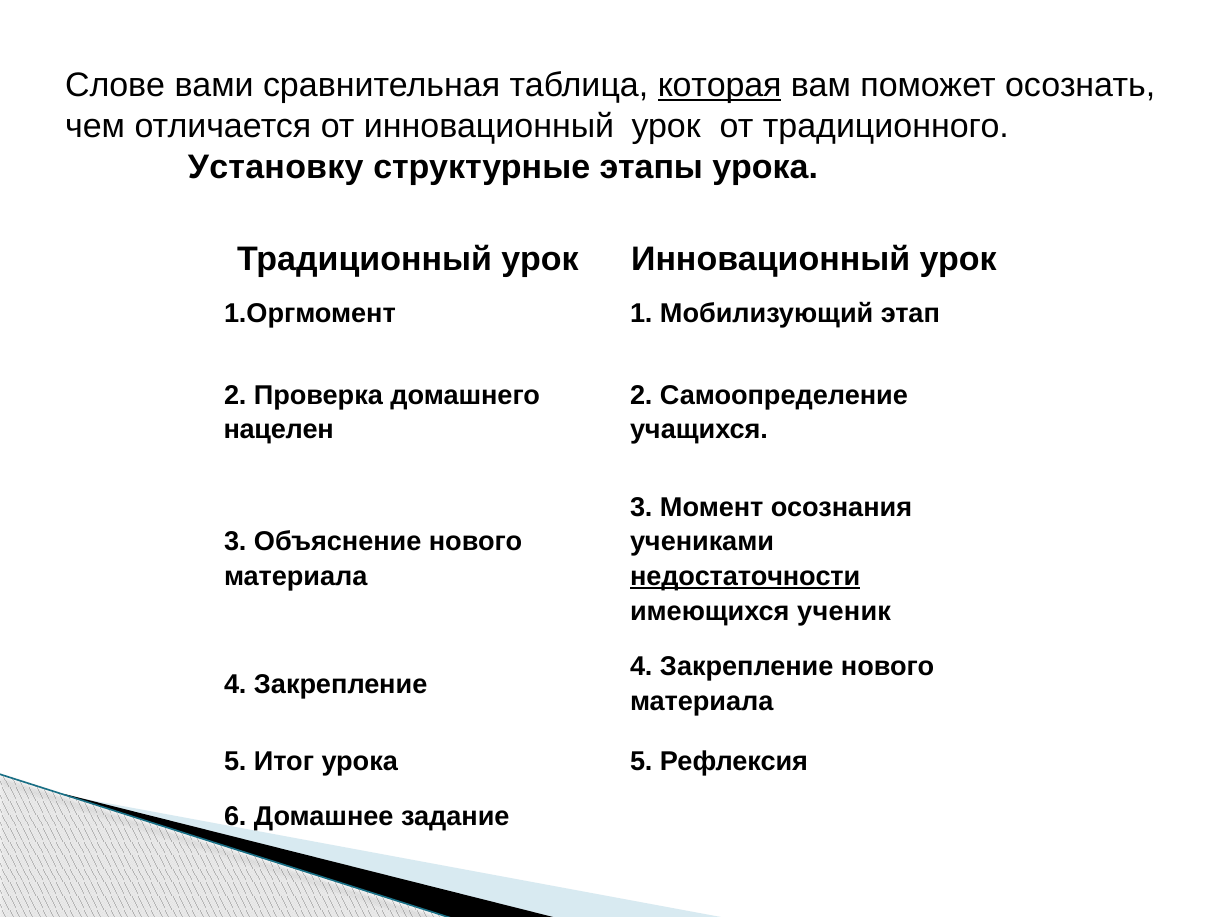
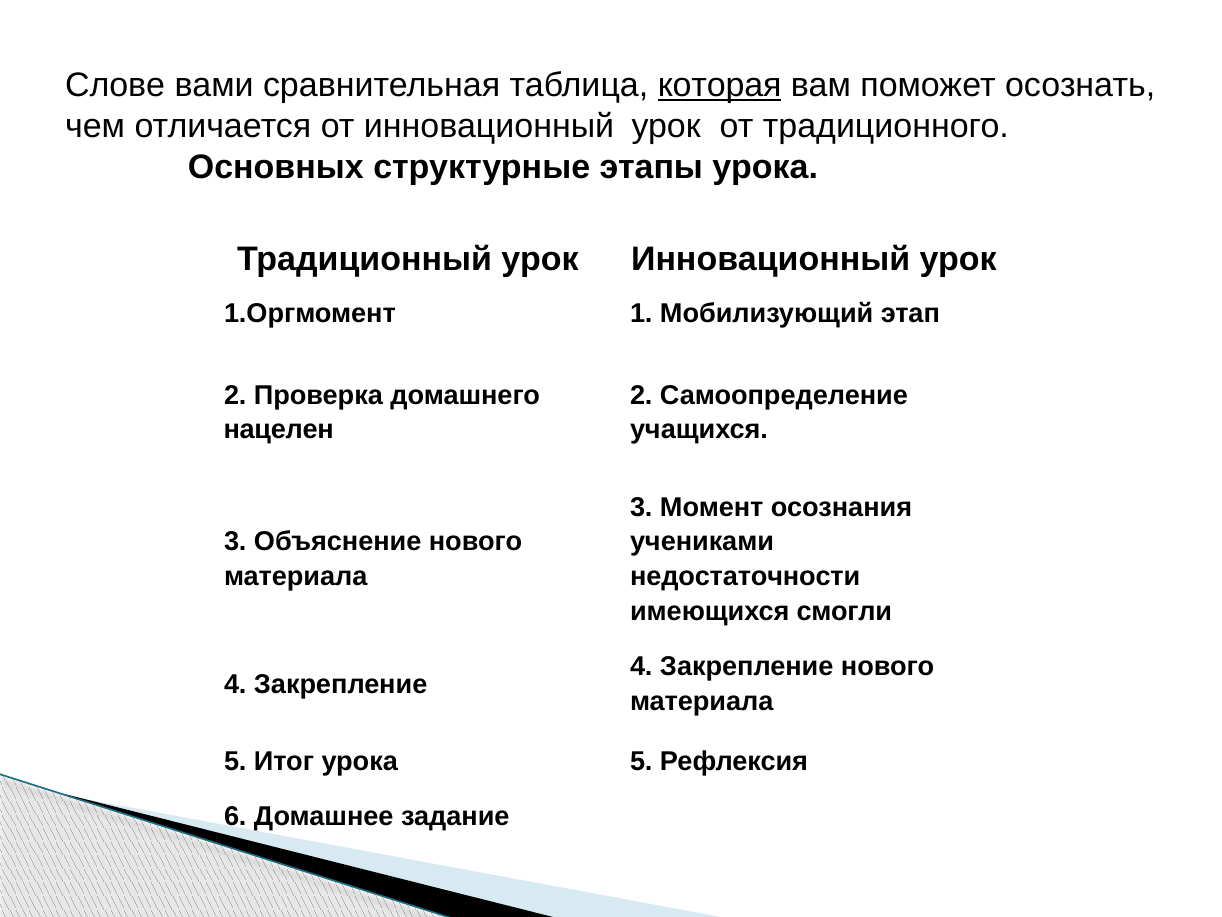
Установку: Установку -> Основных (276, 167)
недостаточности underline: present -> none (745, 576)
ученик: ученик -> смогли (844, 611)
